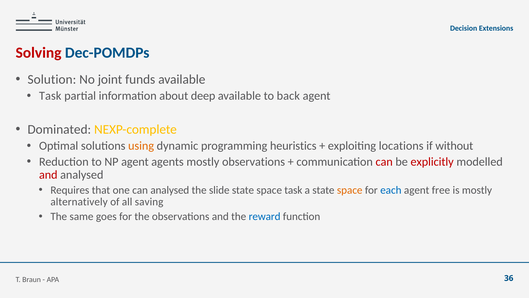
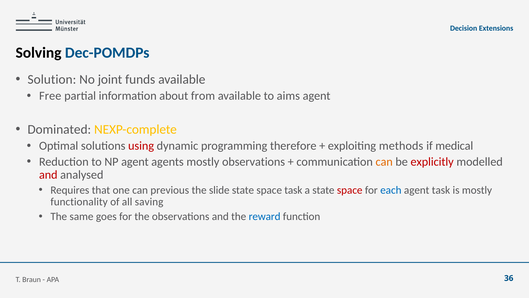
Solving colour: red -> black (39, 53)
Task: Task -> Free (50, 96)
deep: deep -> from (203, 96)
back: back -> aims (288, 96)
using colour: orange -> red (141, 146)
heuristics: heuristics -> therefore (293, 146)
locations: locations -> methods (401, 146)
without: without -> medical (454, 146)
can colour: red -> orange (384, 161)
can analysed: analysed -> previous (170, 190)
space colour: orange -> red (350, 190)
agent free: free -> task (441, 190)
alternatively: alternatively -> functionality (79, 202)
